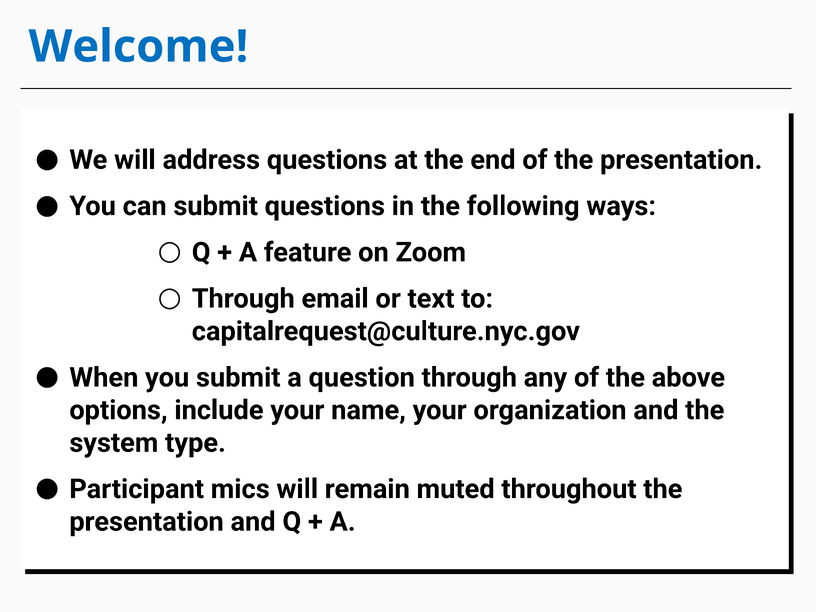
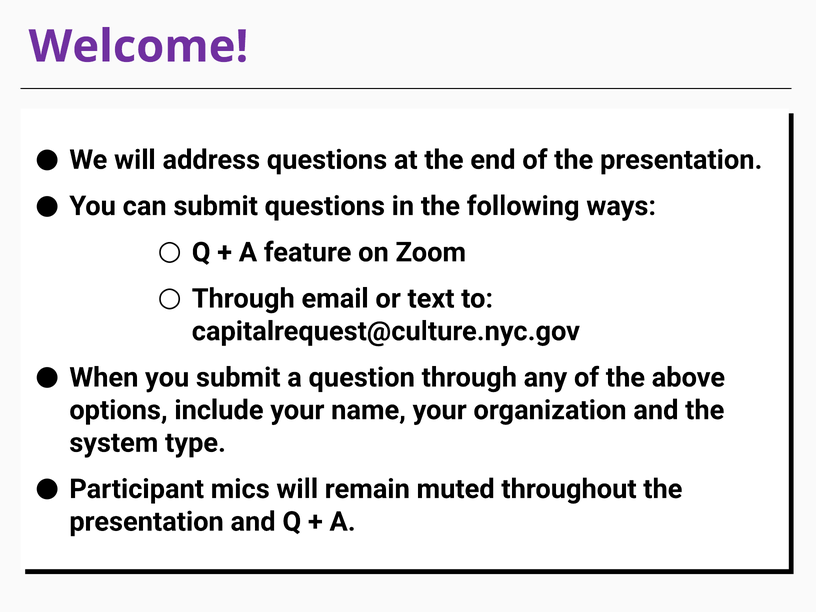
Welcome colour: blue -> purple (138, 47)
